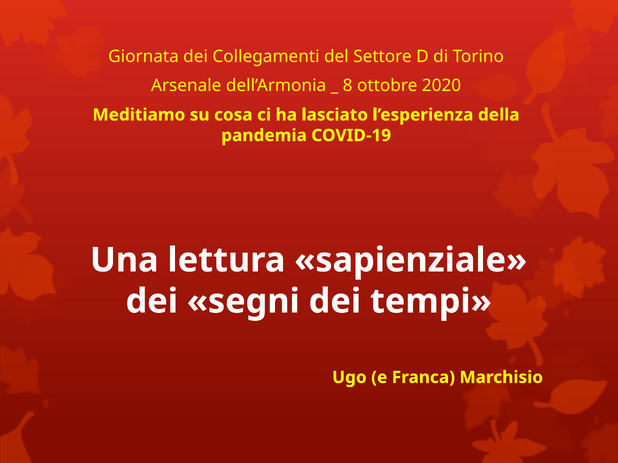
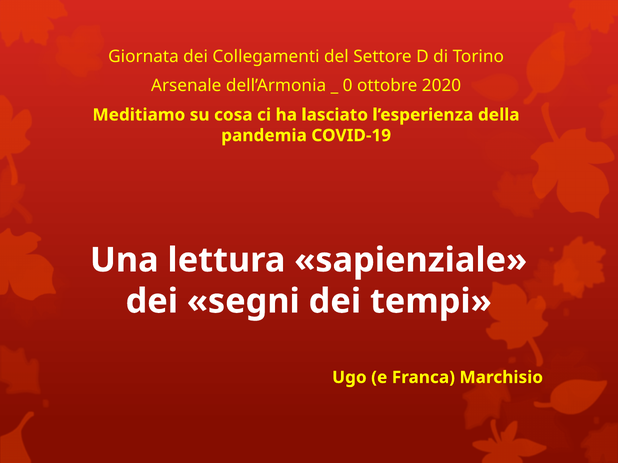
8: 8 -> 0 (348, 86)
